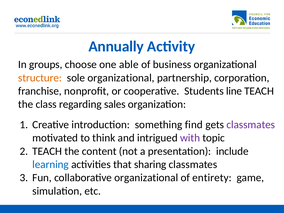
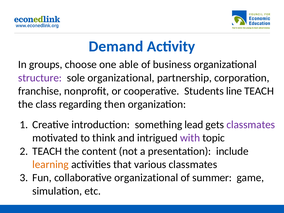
Annually: Annually -> Demand (116, 46)
structure colour: orange -> purple (40, 78)
sales: sales -> then (115, 104)
find: find -> lead (194, 125)
learning colour: blue -> orange (51, 164)
sharing: sharing -> various (150, 164)
entirety: entirety -> summer (212, 178)
